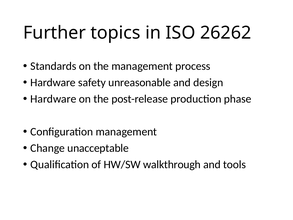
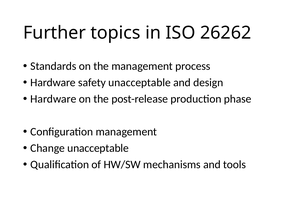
safety unreasonable: unreasonable -> unacceptable (140, 82)
walkthrough: walkthrough -> mechanisms (172, 164)
